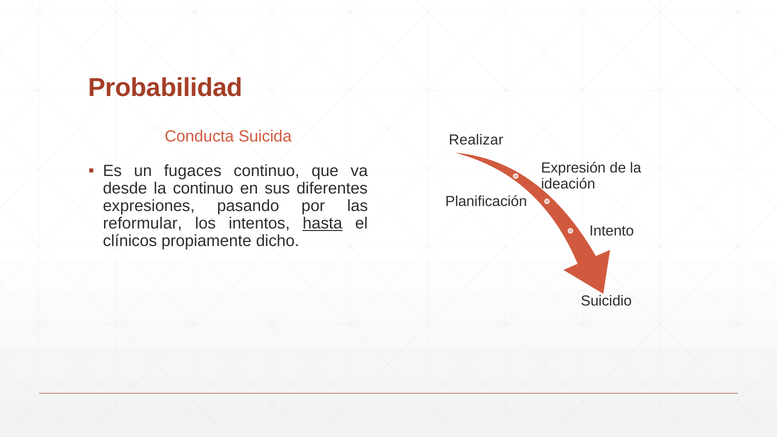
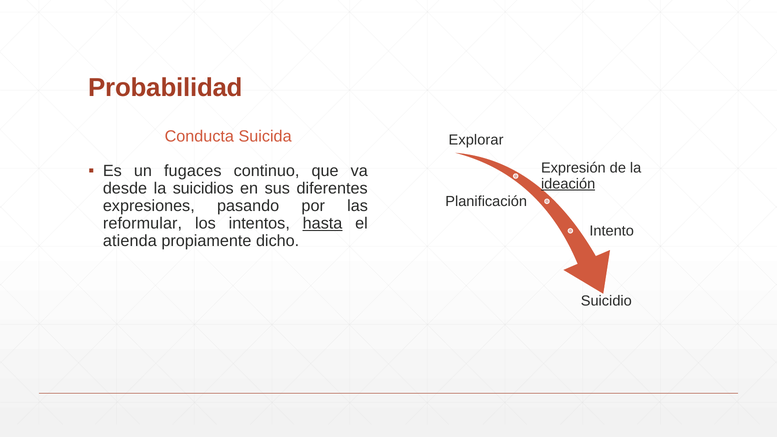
Realizar: Realizar -> Explorar (476, 140)
ideación underline: none -> present (568, 184)
la continuo: continuo -> suicidios (203, 189)
clínicos: clínicos -> atienda (130, 241)
